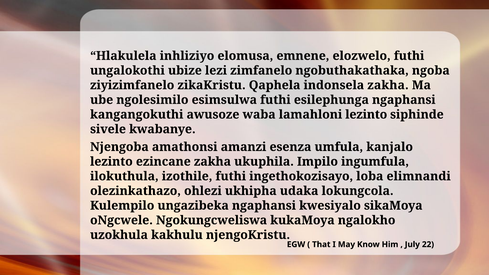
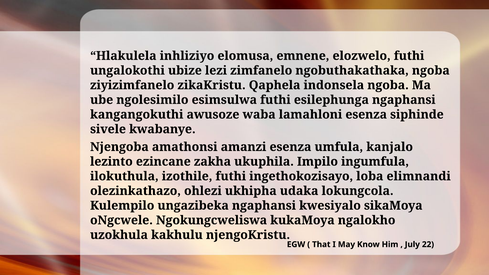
indonsela zakha: zakha -> ngoba (388, 85)
lamahloni lezinto: lezinto -> esenza (366, 115)
